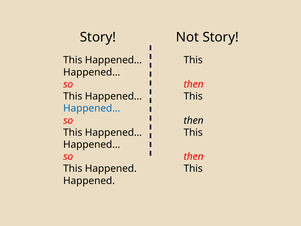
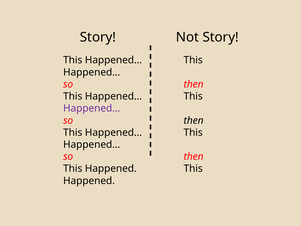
Happened… colour: blue -> purple (92, 108)
